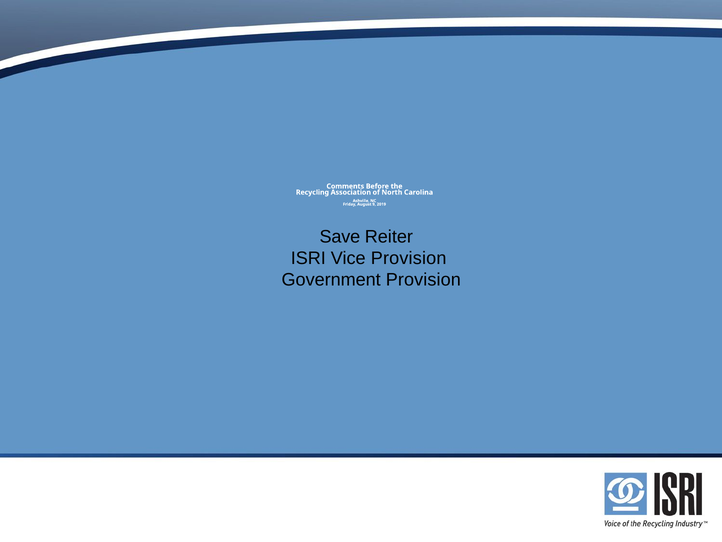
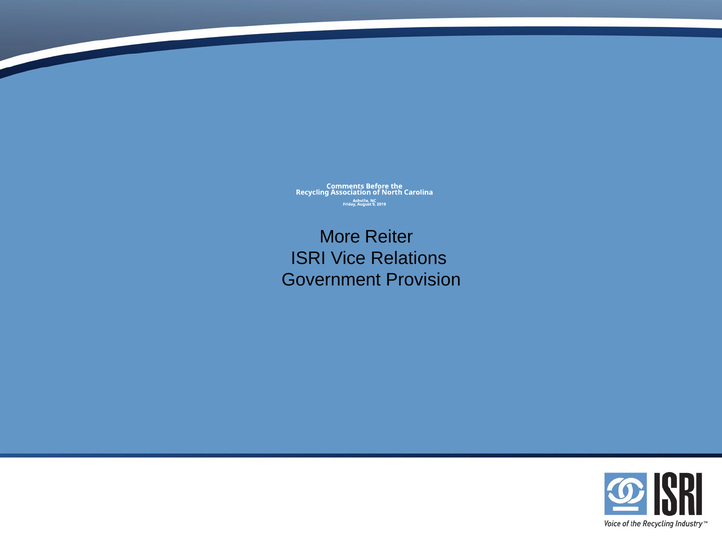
Save: Save -> More (340, 236)
Vice Provision: Provision -> Relations (409, 258)
